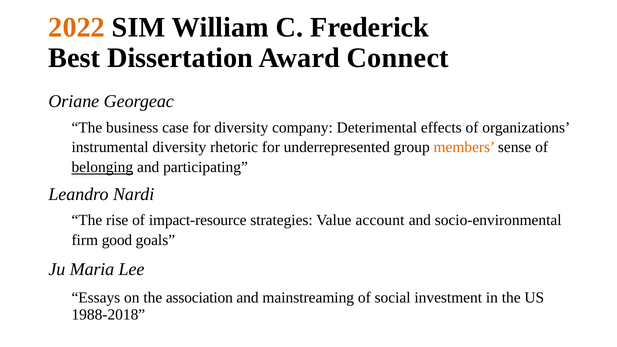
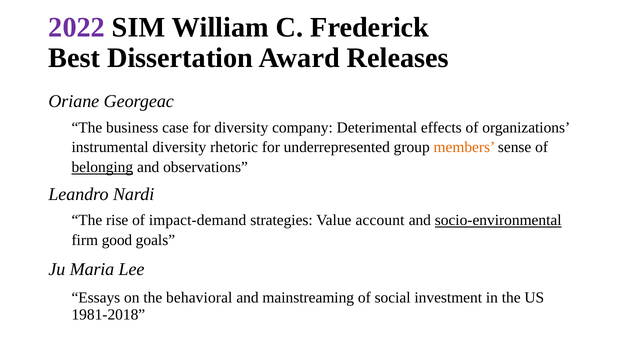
2022 colour: orange -> purple (77, 27)
Connect: Connect -> Releases (398, 58)
participating: participating -> observations (206, 167)
impact-resource: impact-resource -> impact-demand (198, 220)
socio-environmental underline: none -> present (498, 220)
association: association -> behavioral (199, 298)
1988-2018: 1988-2018 -> 1981-2018 (108, 315)
